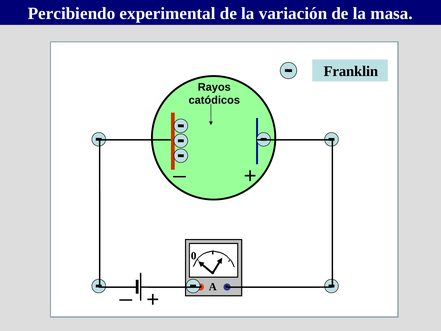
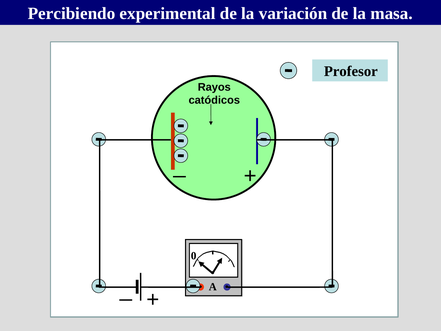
Franklin: Franklin -> Profesor (351, 71)
